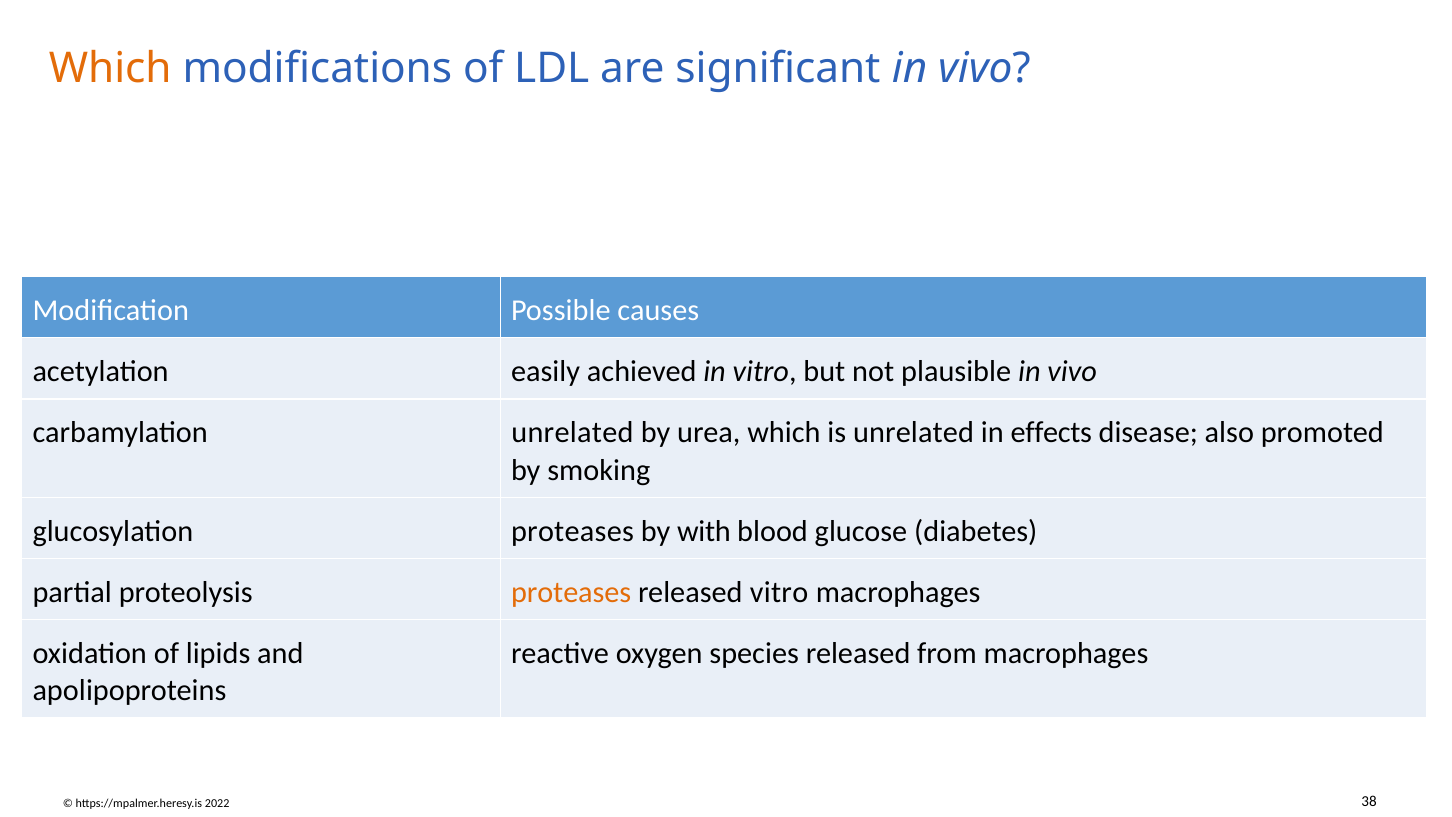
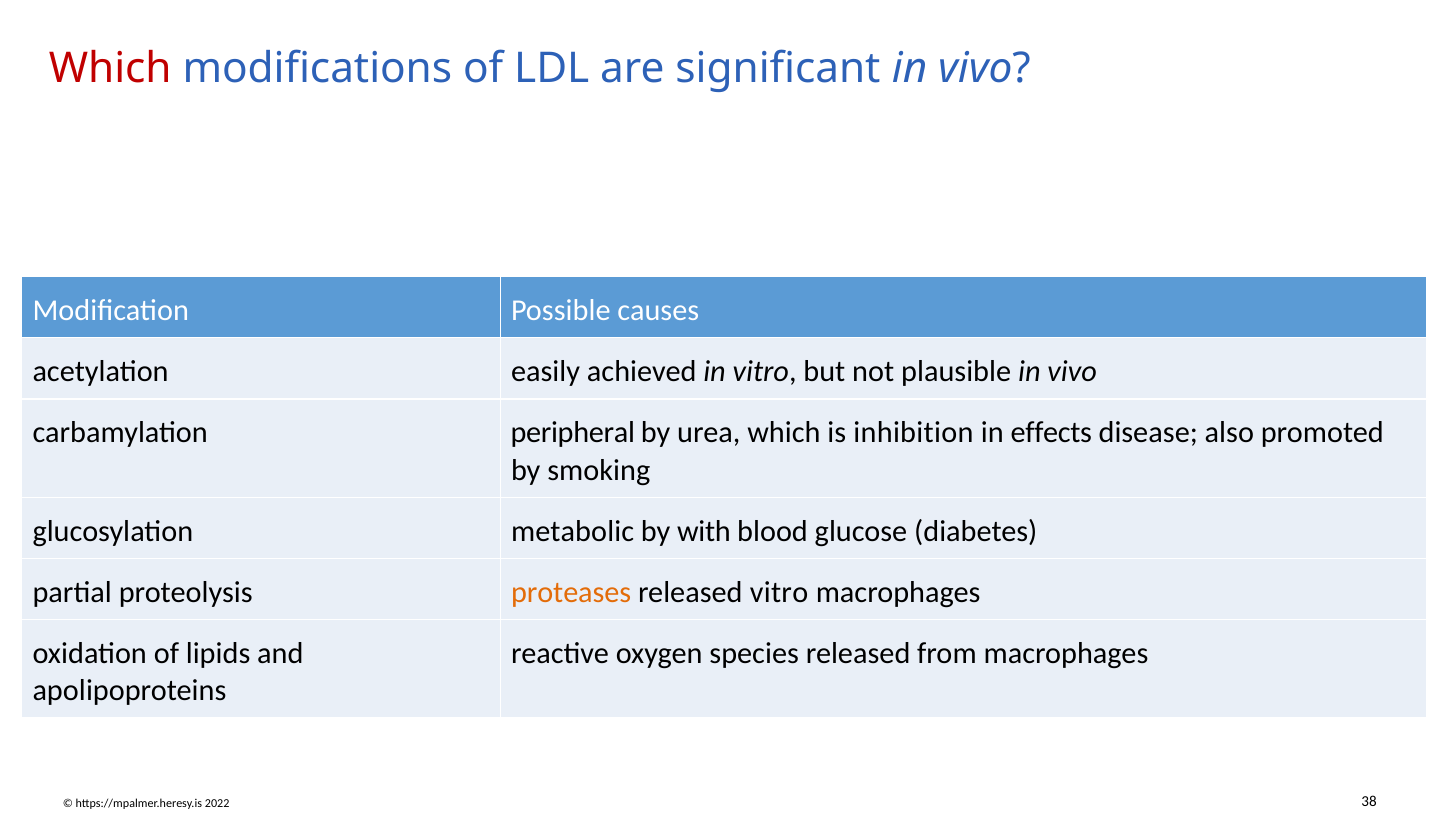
Which colour: orange -> red (110, 69)
carbamylation unrelated: unrelated -> peripheral (573, 433)
is unrelated: unrelated -> inhibition (913, 433)
glucosylation proteases: proteases -> metabolic (573, 531)
